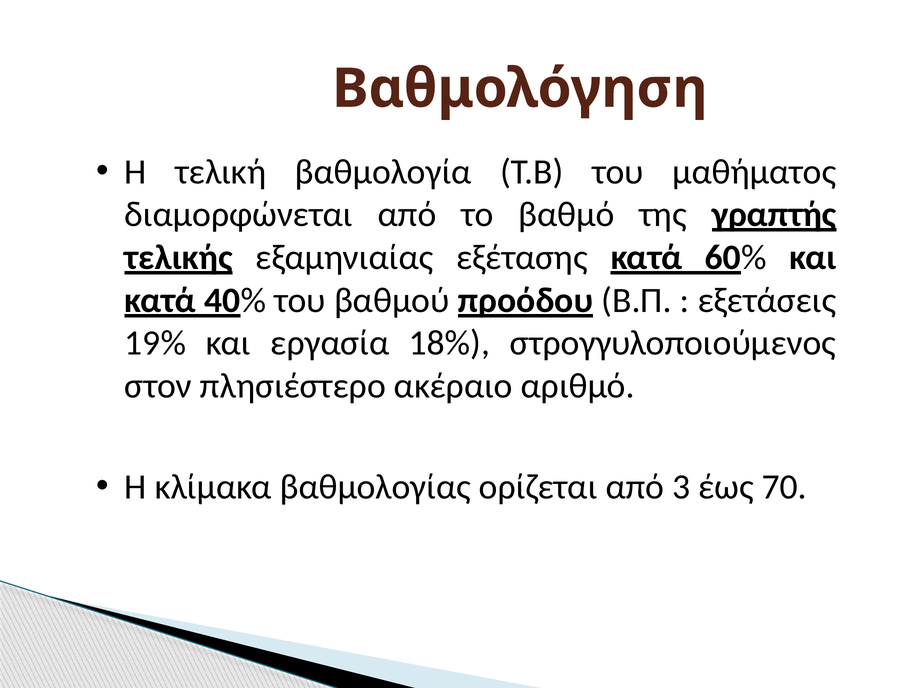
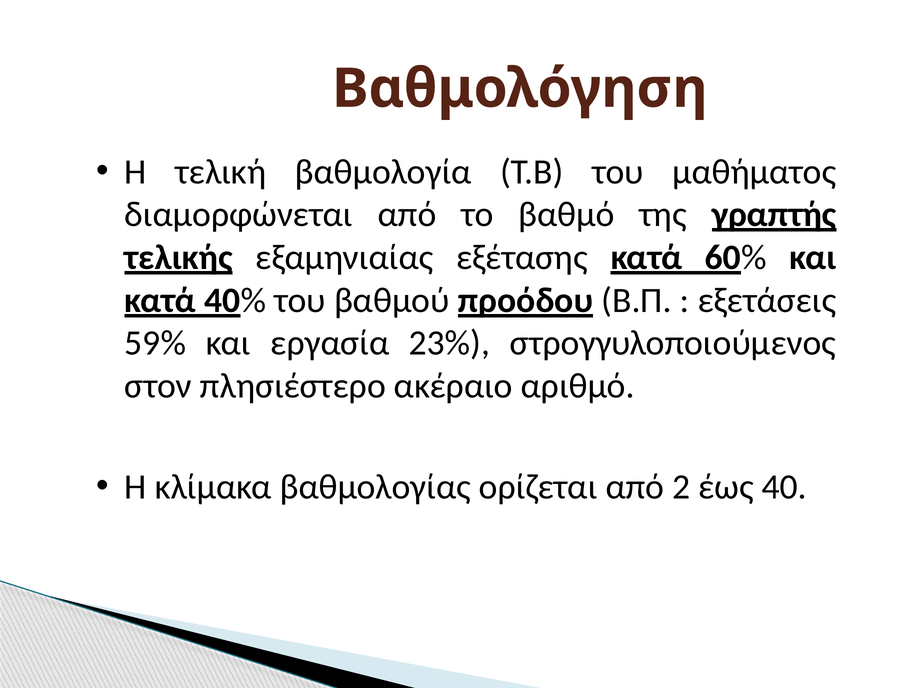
19%: 19% -> 59% (155, 343)
18%: 18% -> 23% (450, 343)
3: 3 -> 2 (681, 487)
70: 70 -> 40 (784, 487)
